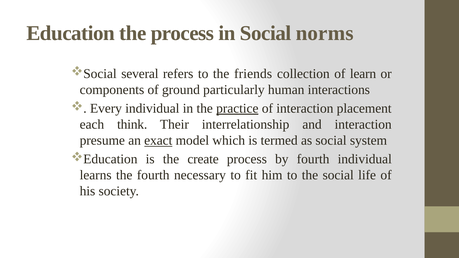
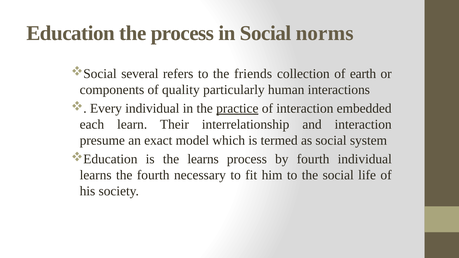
learn: learn -> earth (363, 74)
ground: ground -> quality (181, 90)
placement: placement -> embedded (364, 109)
think: think -> learn (132, 125)
exact underline: present -> none (158, 141)
the create: create -> learns (203, 159)
